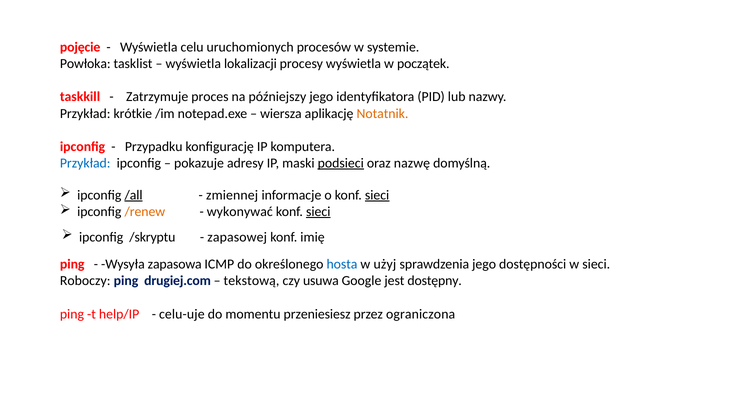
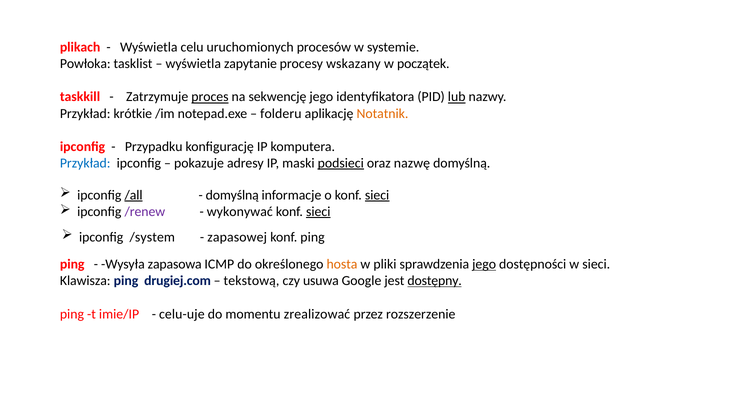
pojęcie: pojęcie -> plikach (80, 47)
lokalizacji: lokalizacji -> zapytanie (250, 64)
procesy wyświetla: wyświetla -> wskazany (353, 64)
proces underline: none -> present (210, 97)
późniejszy: późniejszy -> sekwencję (277, 97)
lub underline: none -> present (457, 97)
wiersza: wiersza -> folderu (281, 113)
zmiennej: zmiennej -> domyślną (232, 195)
/renew colour: orange -> purple (145, 211)
/skryptu: /skryptu -> /system (152, 237)
konf imię: imię -> ping (313, 237)
hosta colour: blue -> orange (342, 264)
użyj: użyj -> pliki (385, 264)
jego underline: none -> present (484, 264)
Roboczy: Roboczy -> Klawisza (85, 281)
dostępny underline: none -> present (435, 281)
help/IP: help/IP -> imie/IP (119, 314)
przeniesiesz: przeniesiesz -> zrealizować (317, 314)
ograniczona: ograniczona -> rozszerzenie (421, 314)
